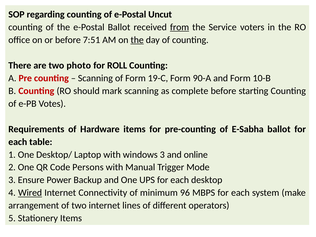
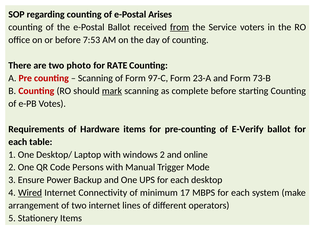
Uncut: Uncut -> Arises (160, 14)
7:51: 7:51 -> 7:53 (92, 40)
the underline: present -> none (137, 40)
ROLL: ROLL -> RATE (117, 65)
19-C: 19-C -> 97-C (158, 78)
90-A: 90-A -> 23-A (202, 78)
10-B: 10-B -> 73-B (262, 78)
mark underline: none -> present (112, 91)
E-Sabha: E-Sabha -> E-Verify (248, 129)
windows 3: 3 -> 2 (162, 155)
96: 96 -> 17 (185, 193)
